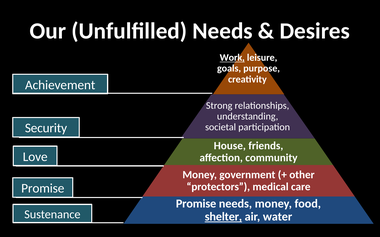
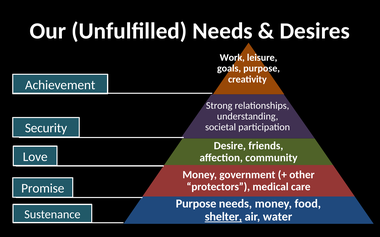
Work underline: present -> none (232, 58)
House: House -> Desire (230, 146)
Promise: Promise -> Purpose (196, 204)
